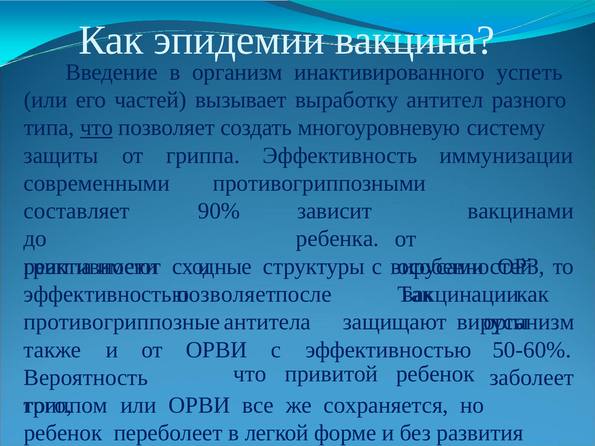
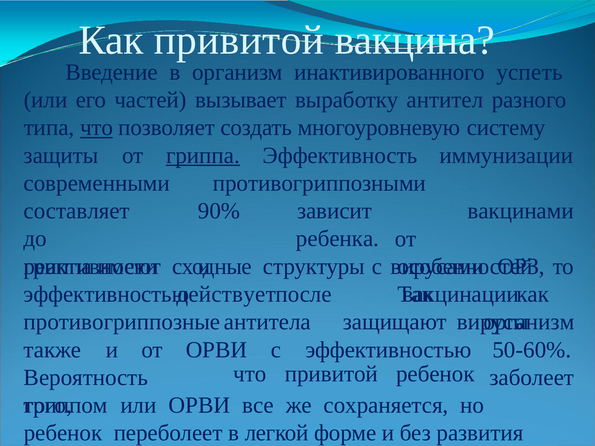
Как эпидемии: эпидемии -> привитой (239, 40)
гриппа underline: none -> present (203, 156)
позволяет: позволяет -> действует (226, 294)
